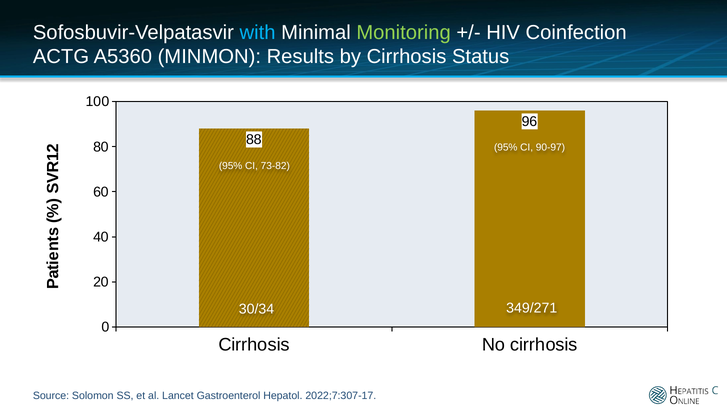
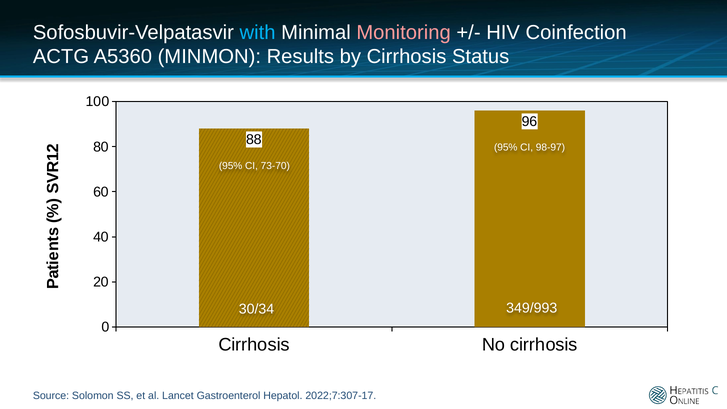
Monitoring colour: light green -> pink (404, 32)
90-97: 90-97 -> 98-97 (550, 147)
73-82: 73-82 -> 73-70 (275, 166)
349/271: 349/271 -> 349/993 (532, 308)
